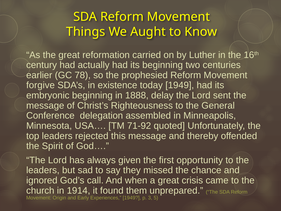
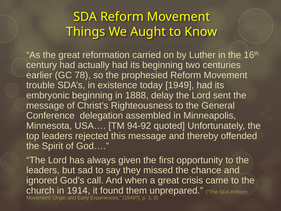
forgive: forgive -> trouble (41, 85)
71-92: 71-92 -> 94-92 (139, 126)
